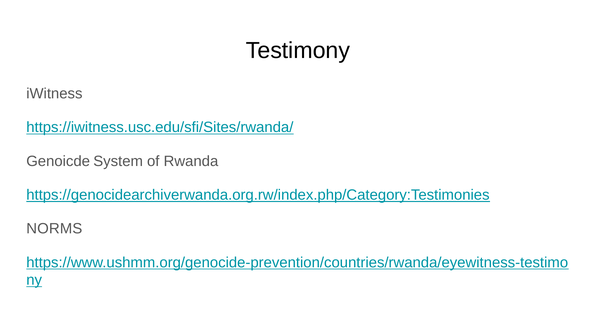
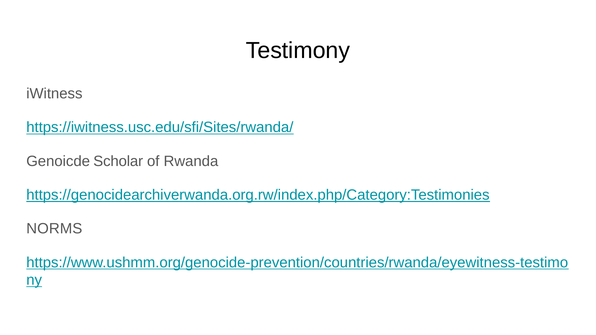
System: System -> Scholar (118, 161)
